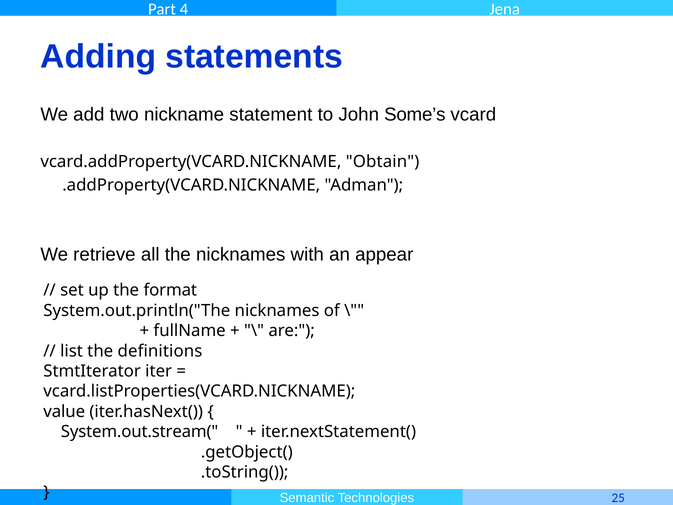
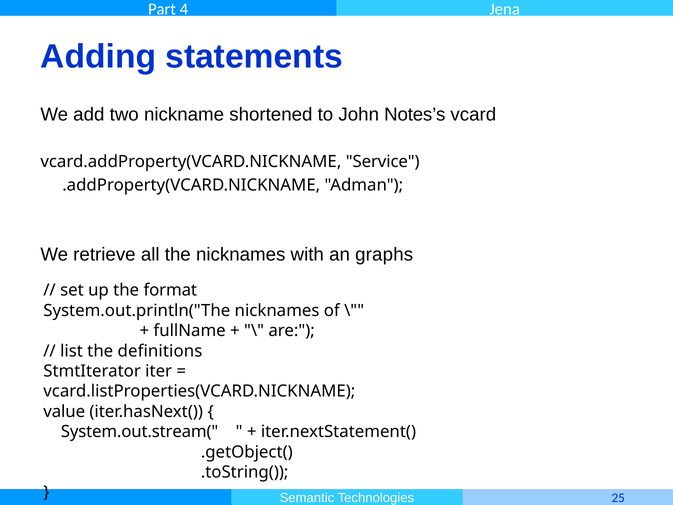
statement: statement -> shortened (271, 115)
Some’s: Some’s -> Notes’s (415, 115)
Obtain: Obtain -> Service (383, 162)
appear: appear -> graphs (384, 254)
